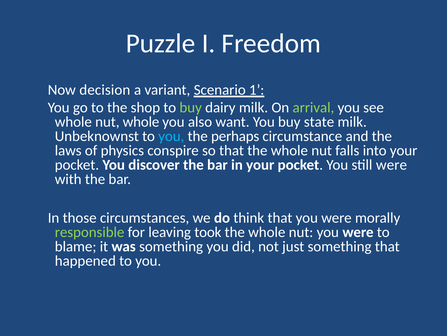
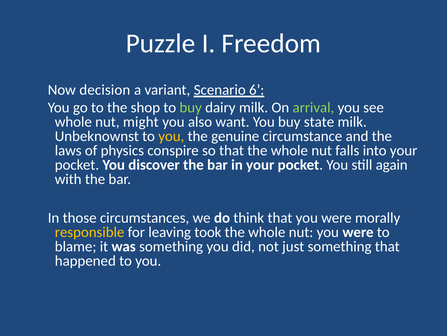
1: 1 -> 6 (257, 90)
nut whole: whole -> might (141, 122)
you colour: light blue -> yellow (171, 136)
perhaps: perhaps -> genuine (235, 136)
still were: were -> again (392, 165)
responsible colour: light green -> yellow (90, 232)
